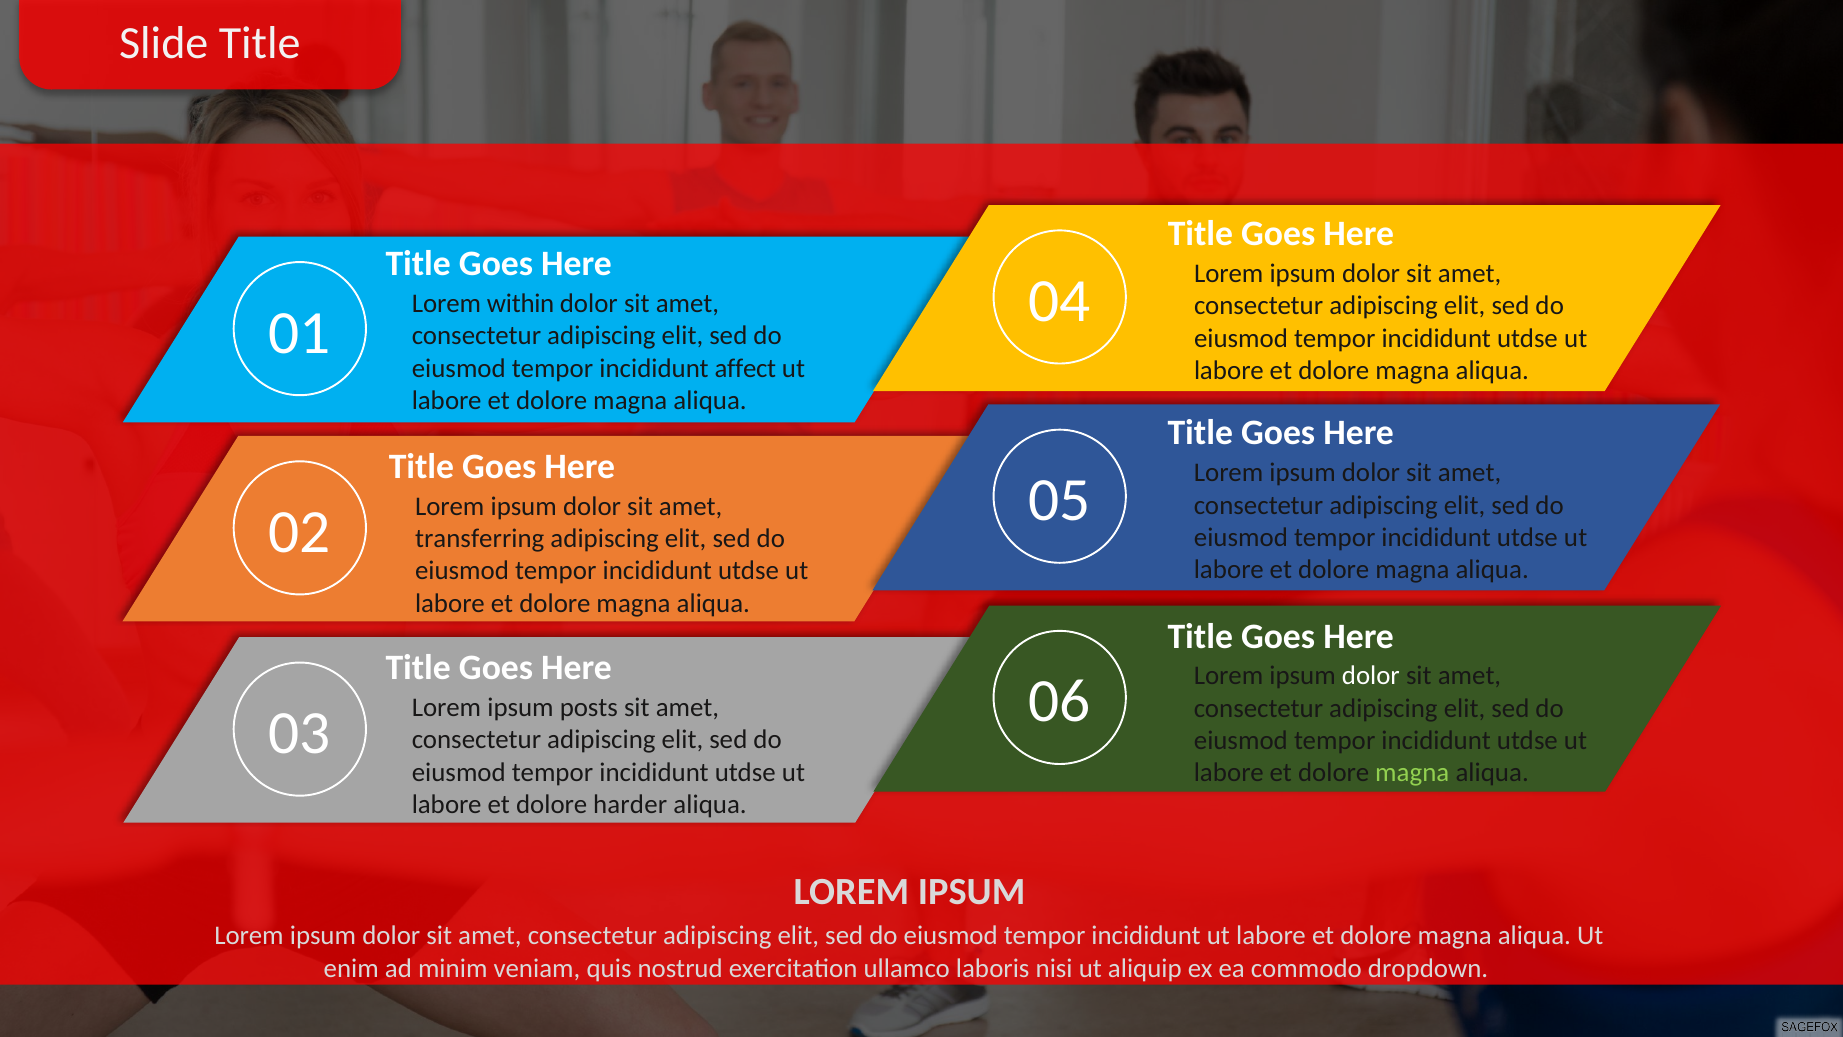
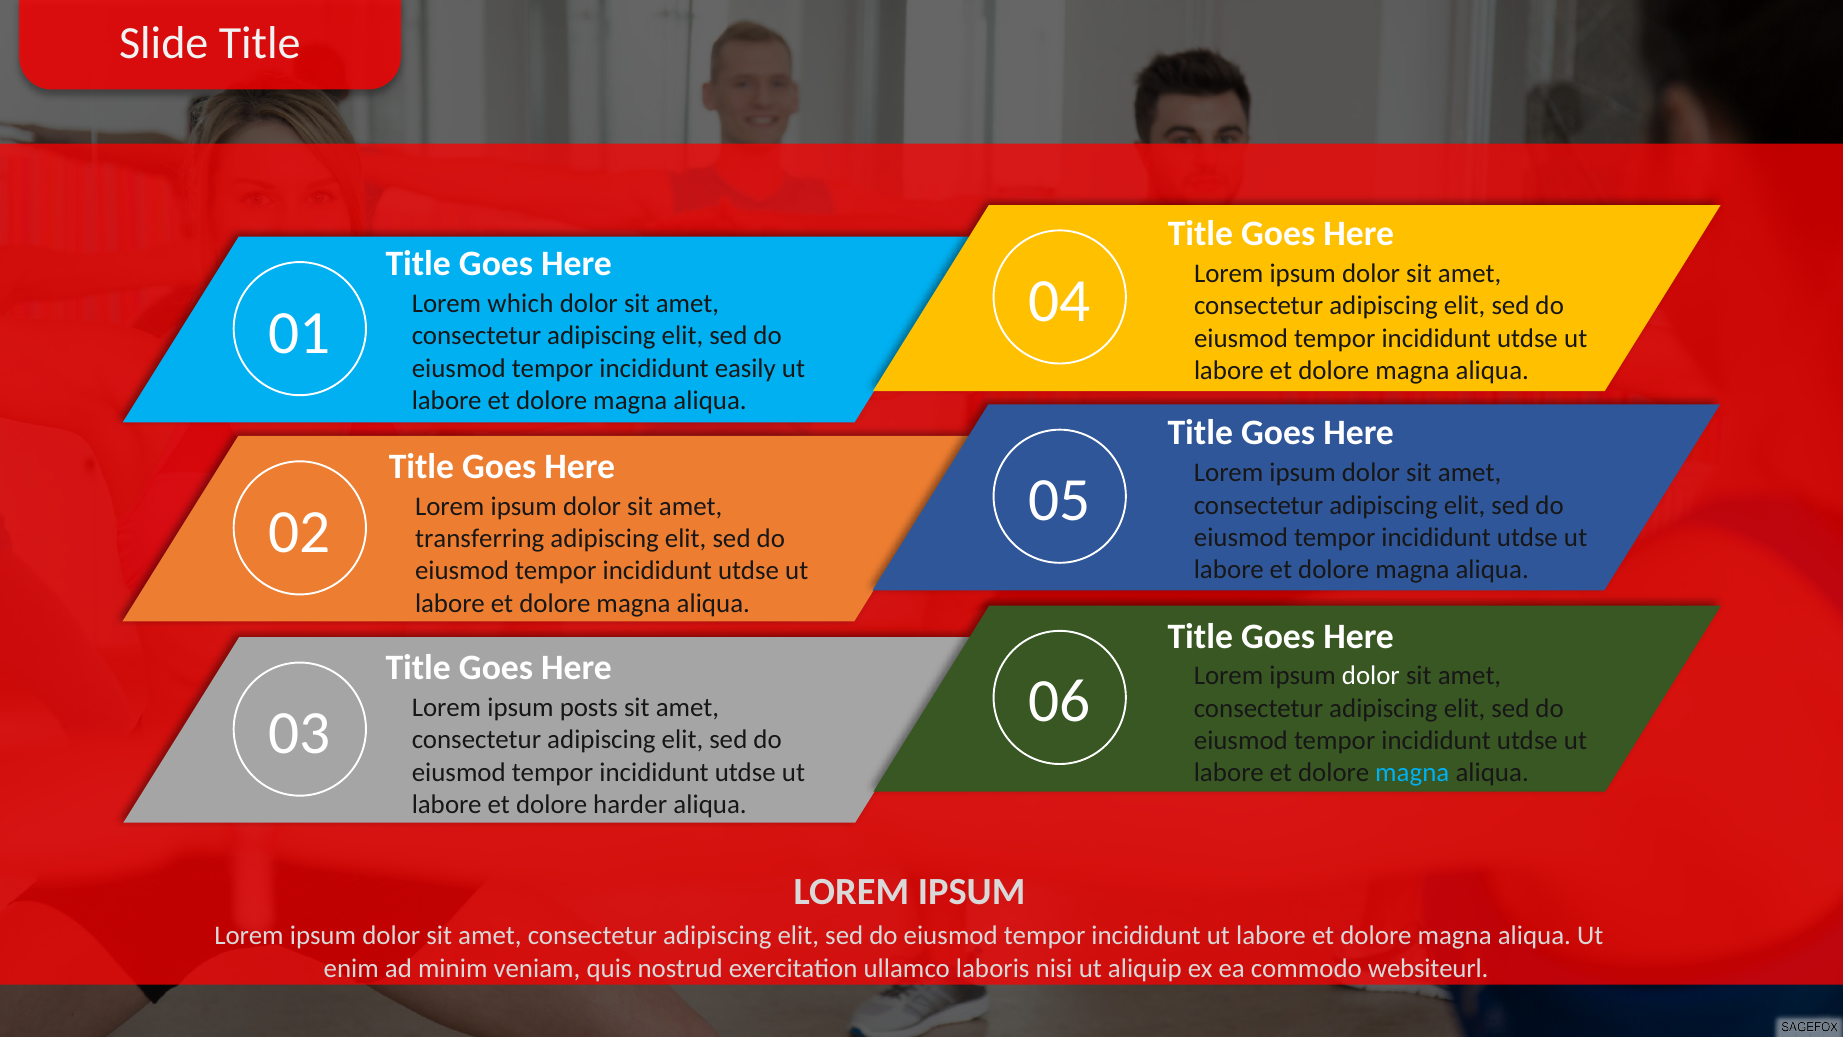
within: within -> which (520, 304)
affect: affect -> easily (745, 368)
magna colour: light green -> light blue (1412, 773)
dropdown: dropdown -> websiteurl (1428, 968)
